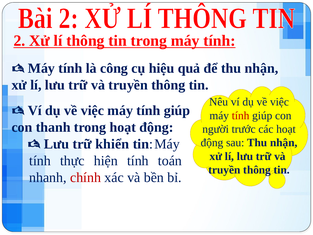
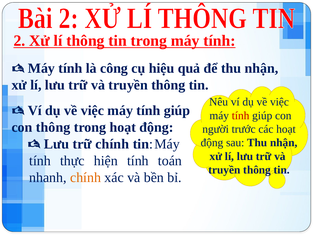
con thanh: thanh -> thông (53, 127)
trữ khiển: khiển -> chính (112, 144)
chính colour: red -> orange (86, 177)
